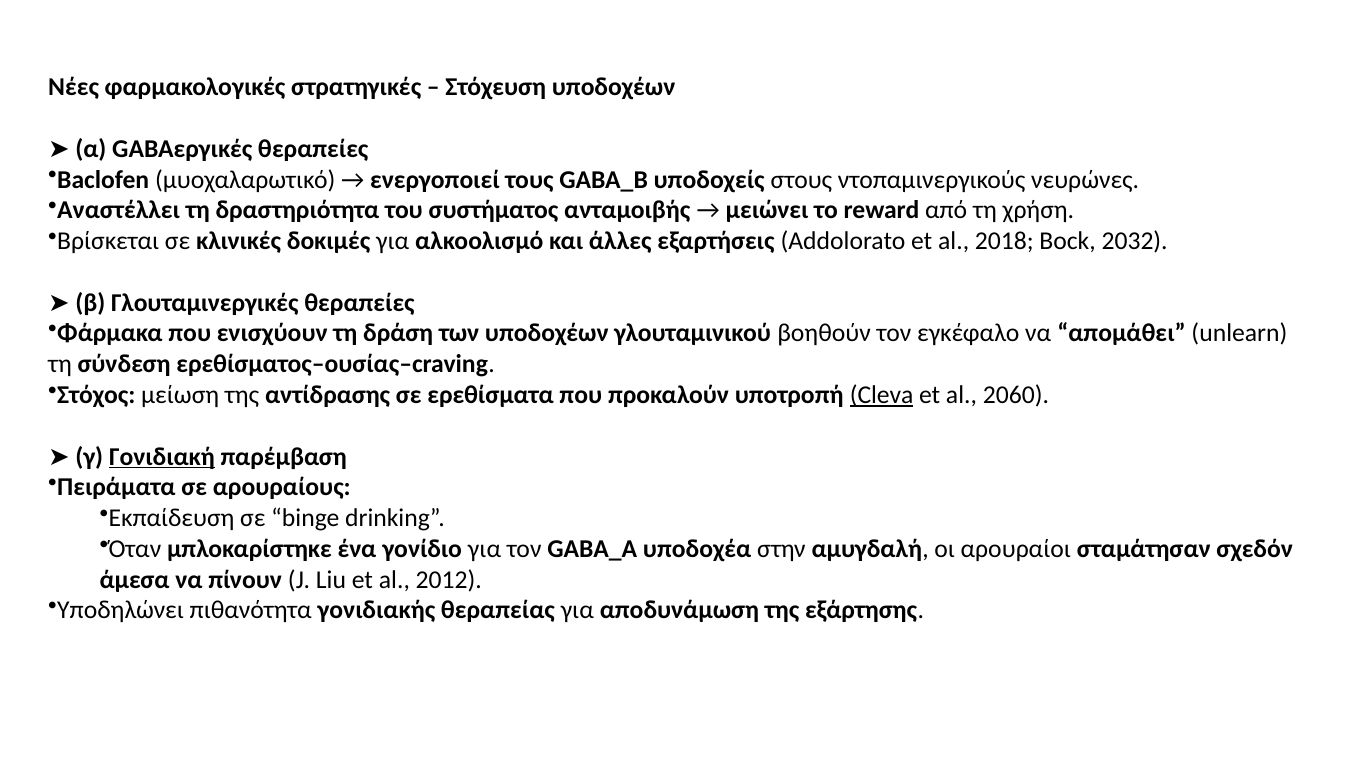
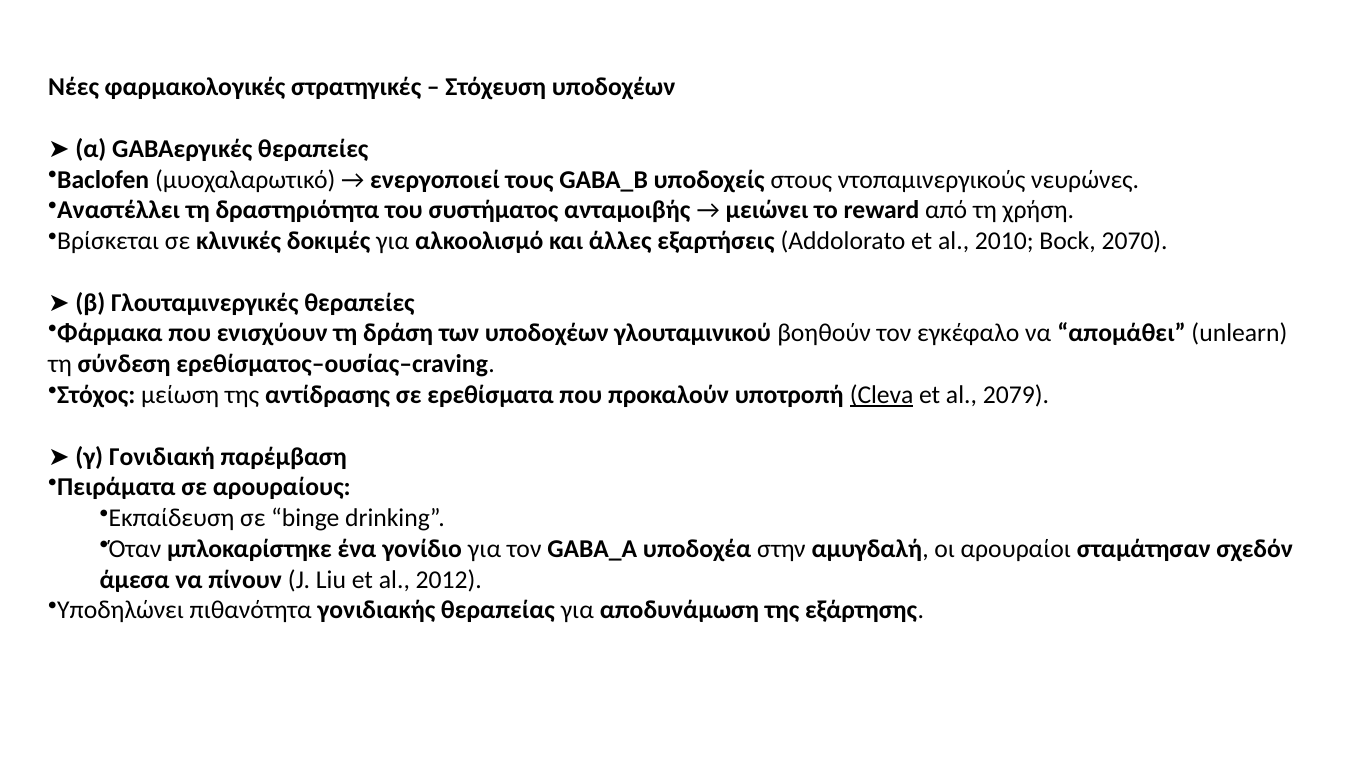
2018: 2018 -> 2010 (1004, 241)
2032: 2032 -> 2070 (1135, 241)
2060: 2060 -> 2079 (1016, 395)
Γονιδιακή underline: present -> none (162, 457)
